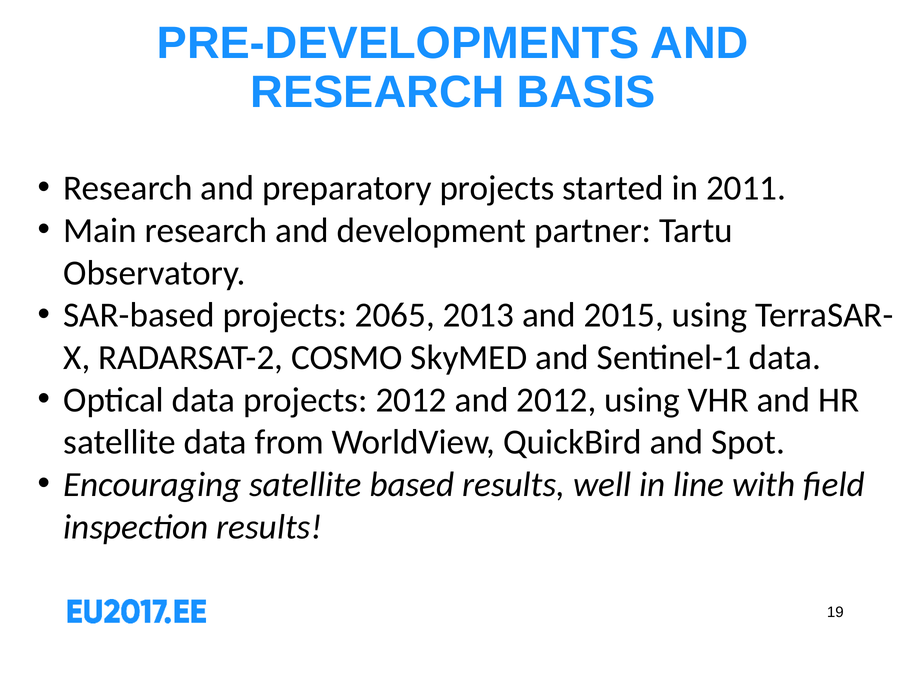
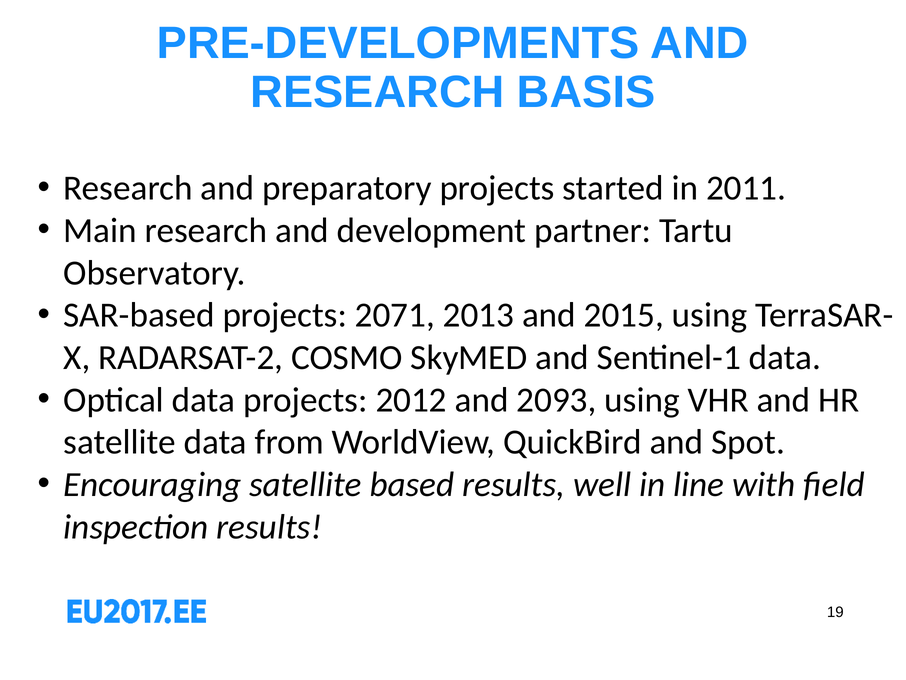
2065: 2065 -> 2071 (395, 315)
and 2012: 2012 -> 2093 (556, 400)
